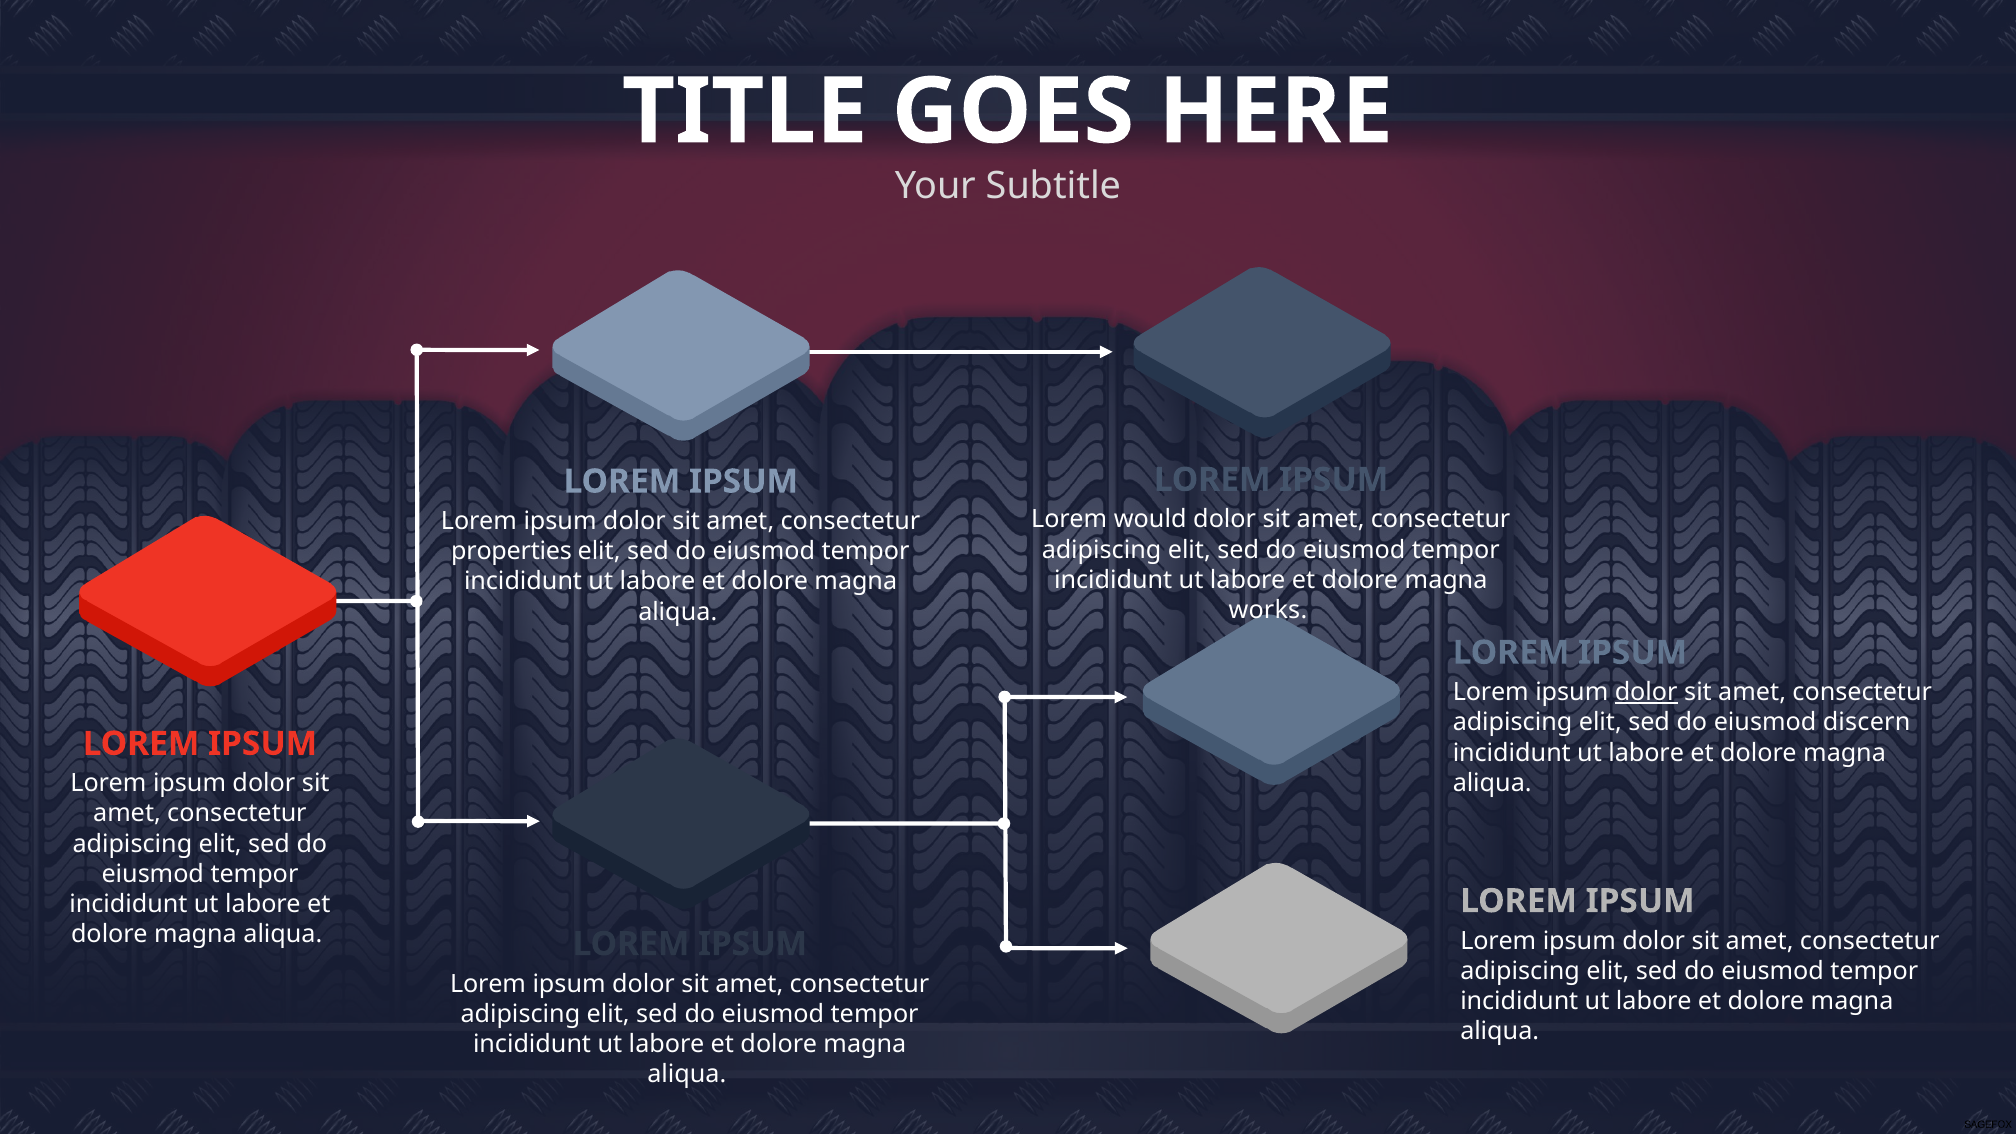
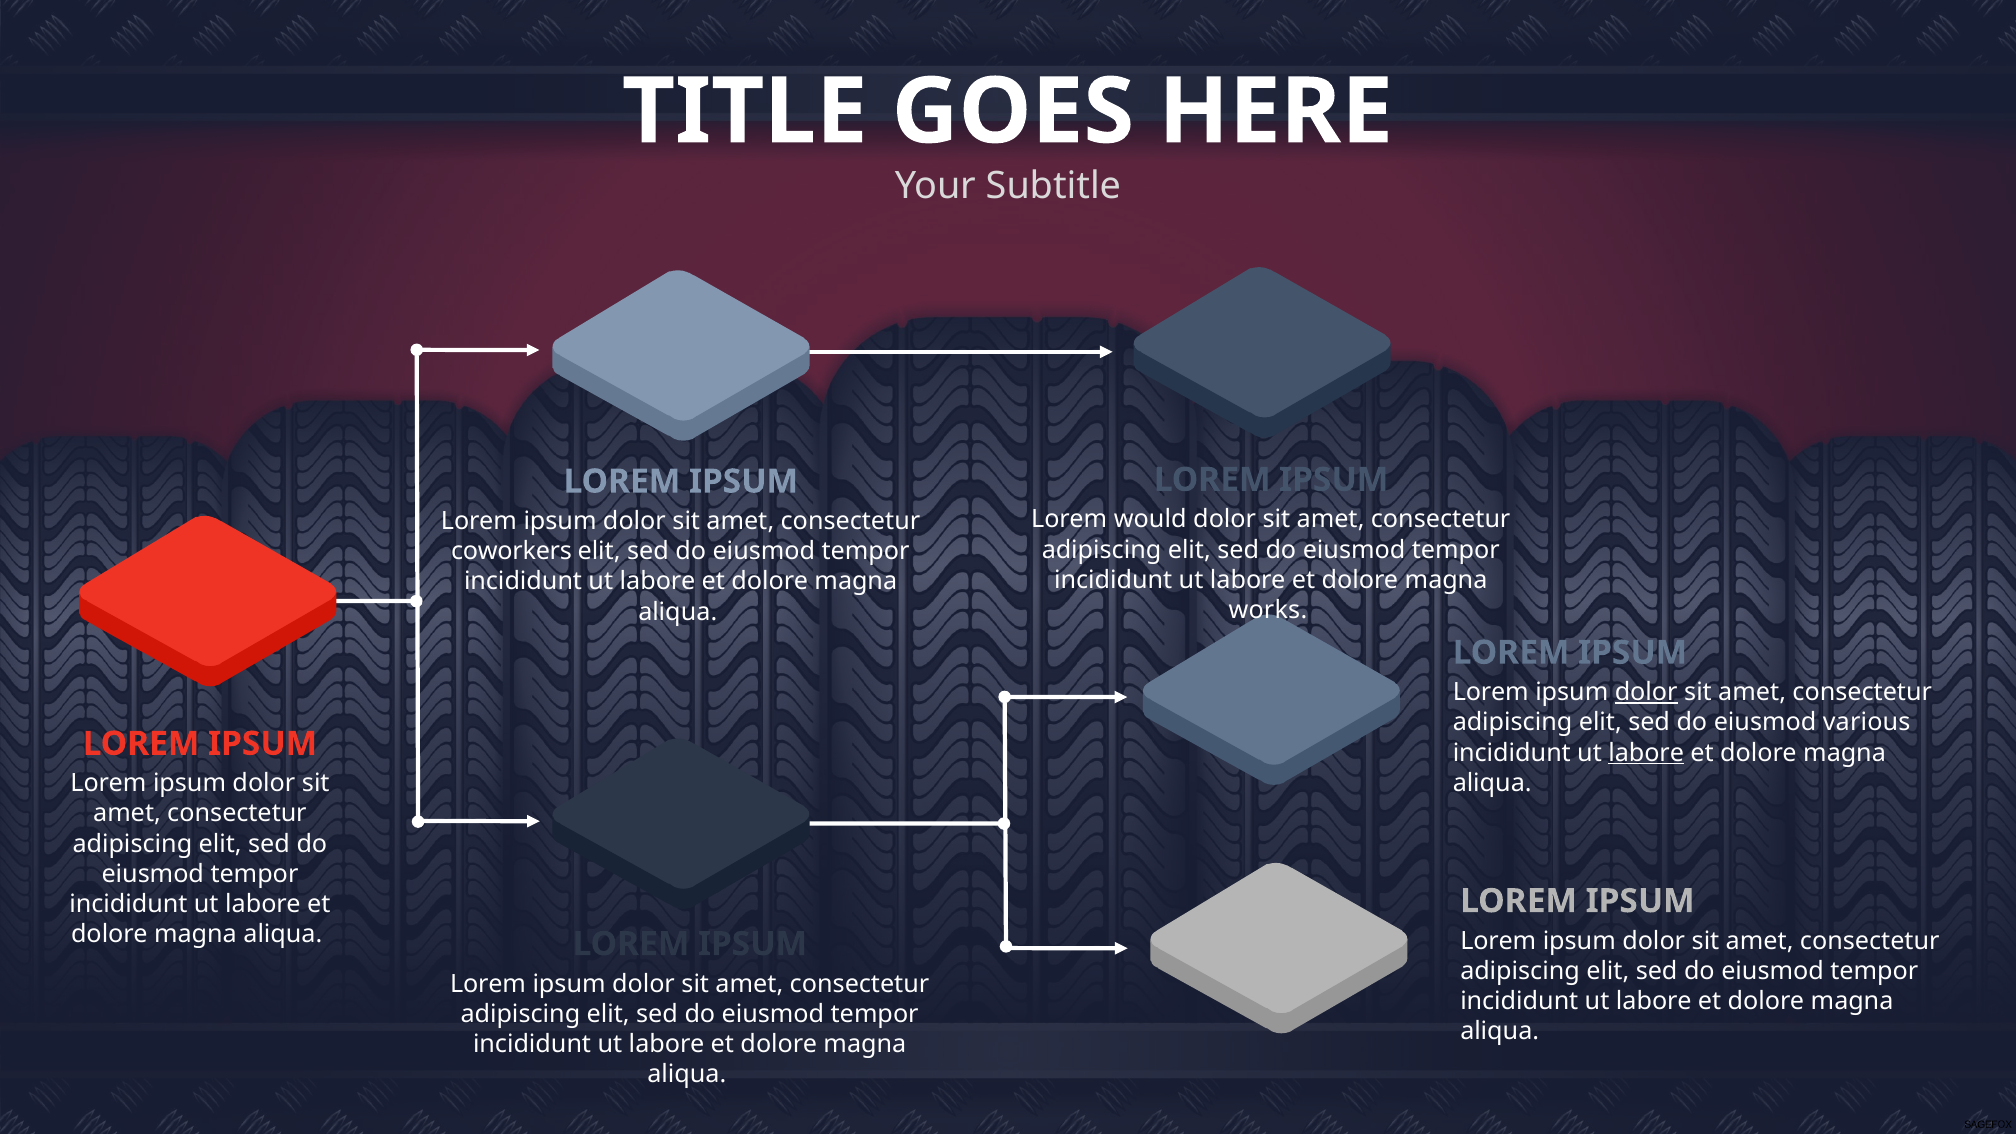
properties: properties -> coworkers (512, 551)
discern: discern -> various (1867, 723)
labore underline: none -> present (1646, 753)
